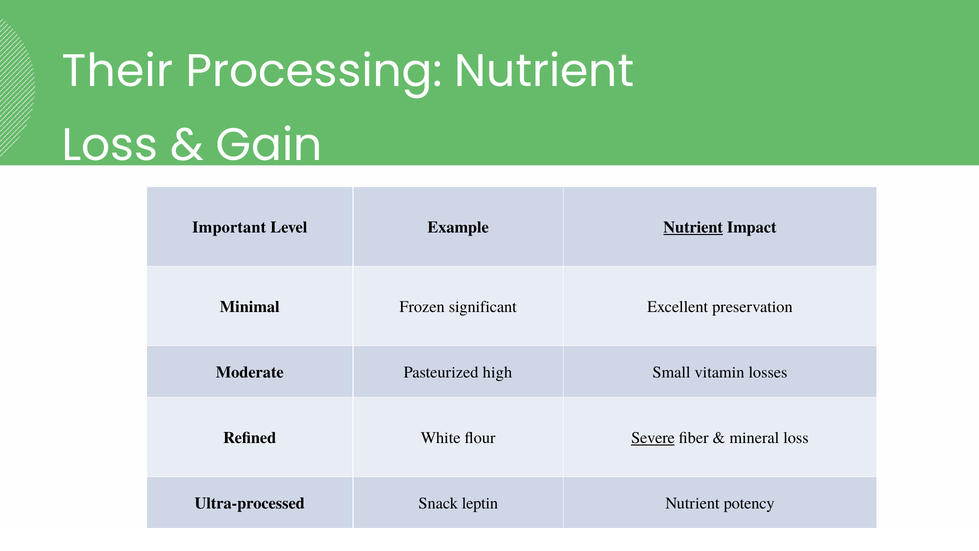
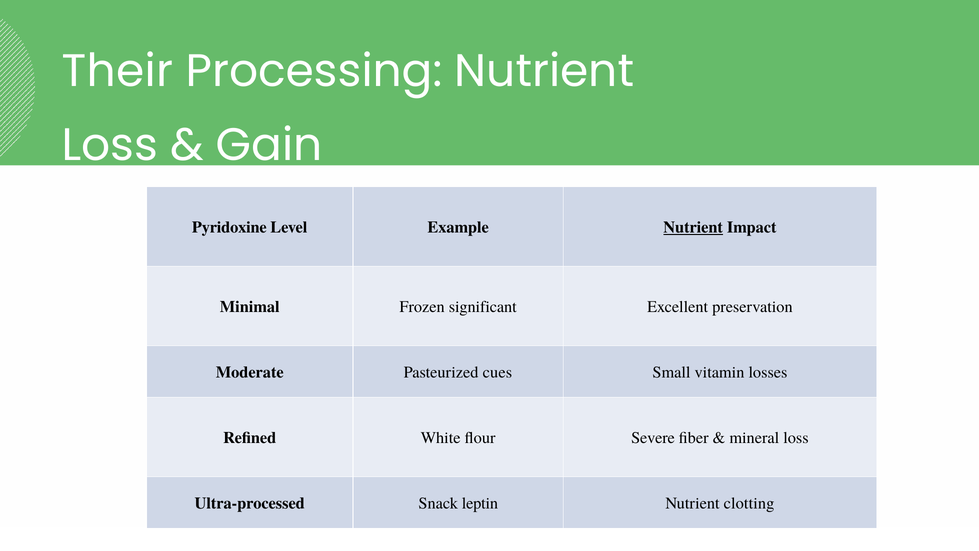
Important: Important -> Pyridoxine (229, 227)
high: high -> cues (497, 372)
Severe underline: present -> none (653, 438)
potency: potency -> clotting (749, 503)
